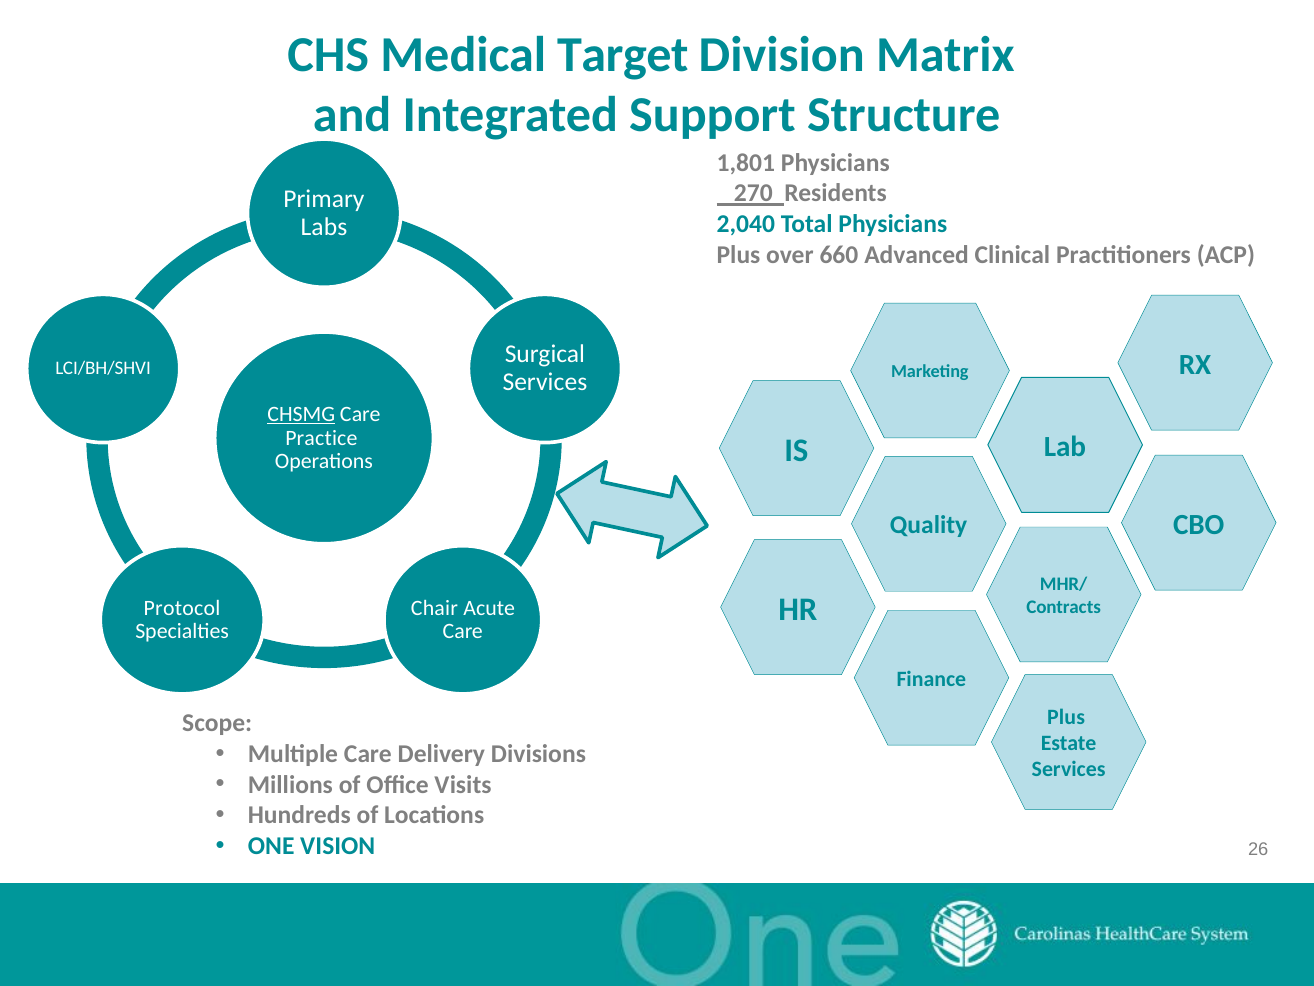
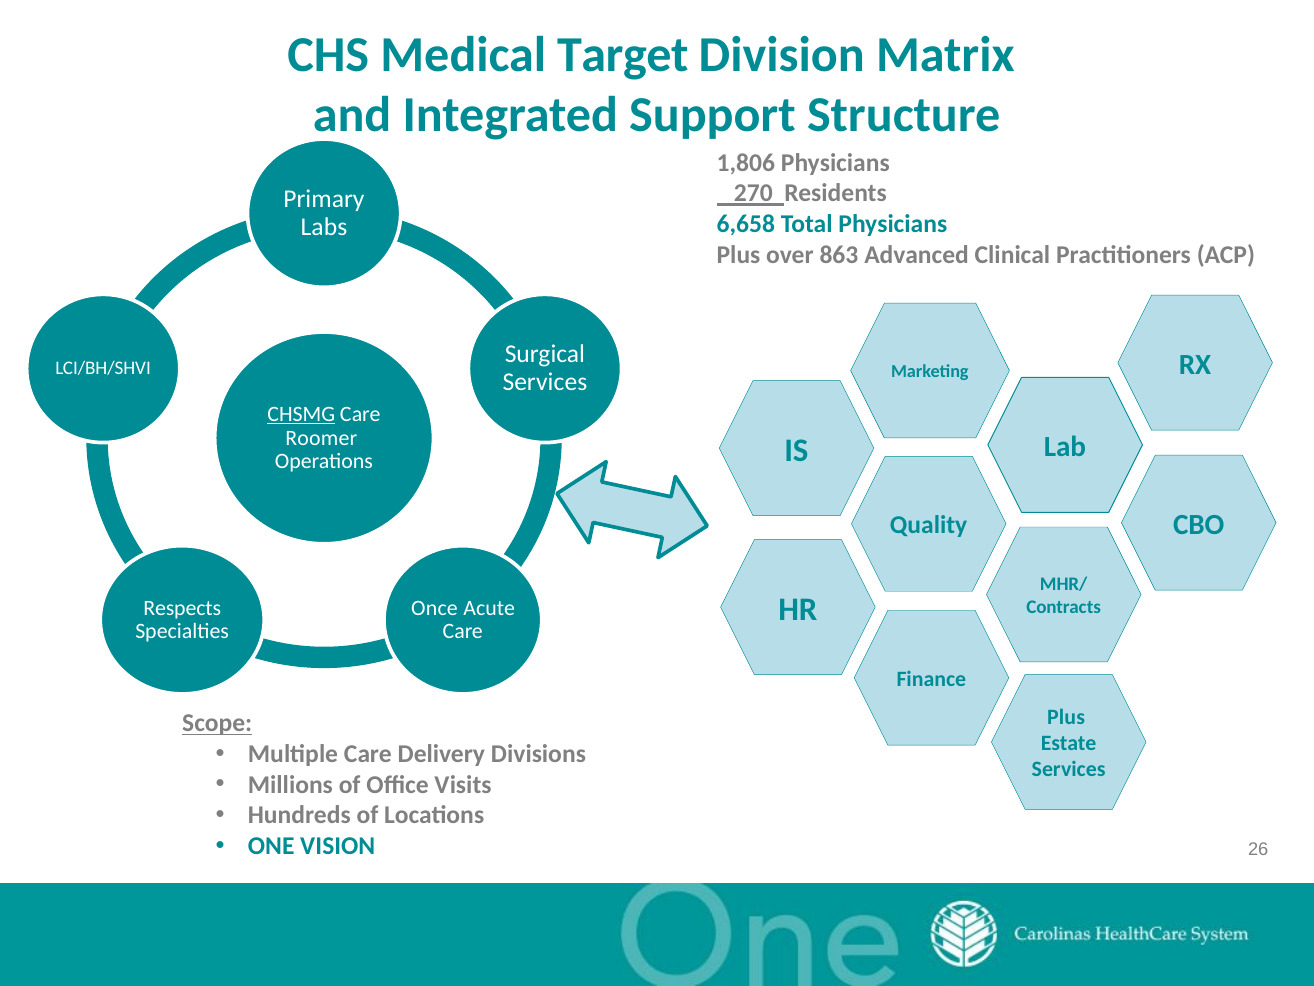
1,801: 1,801 -> 1,806 (746, 163)
2,040: 2,040 -> 6,658 (746, 224)
660: 660 -> 863 (839, 255)
Practice: Practice -> Roomer (321, 438)
Protocol: Protocol -> Respects (182, 608)
Chair: Chair -> Once (434, 608)
Scope underline: none -> present (217, 723)
